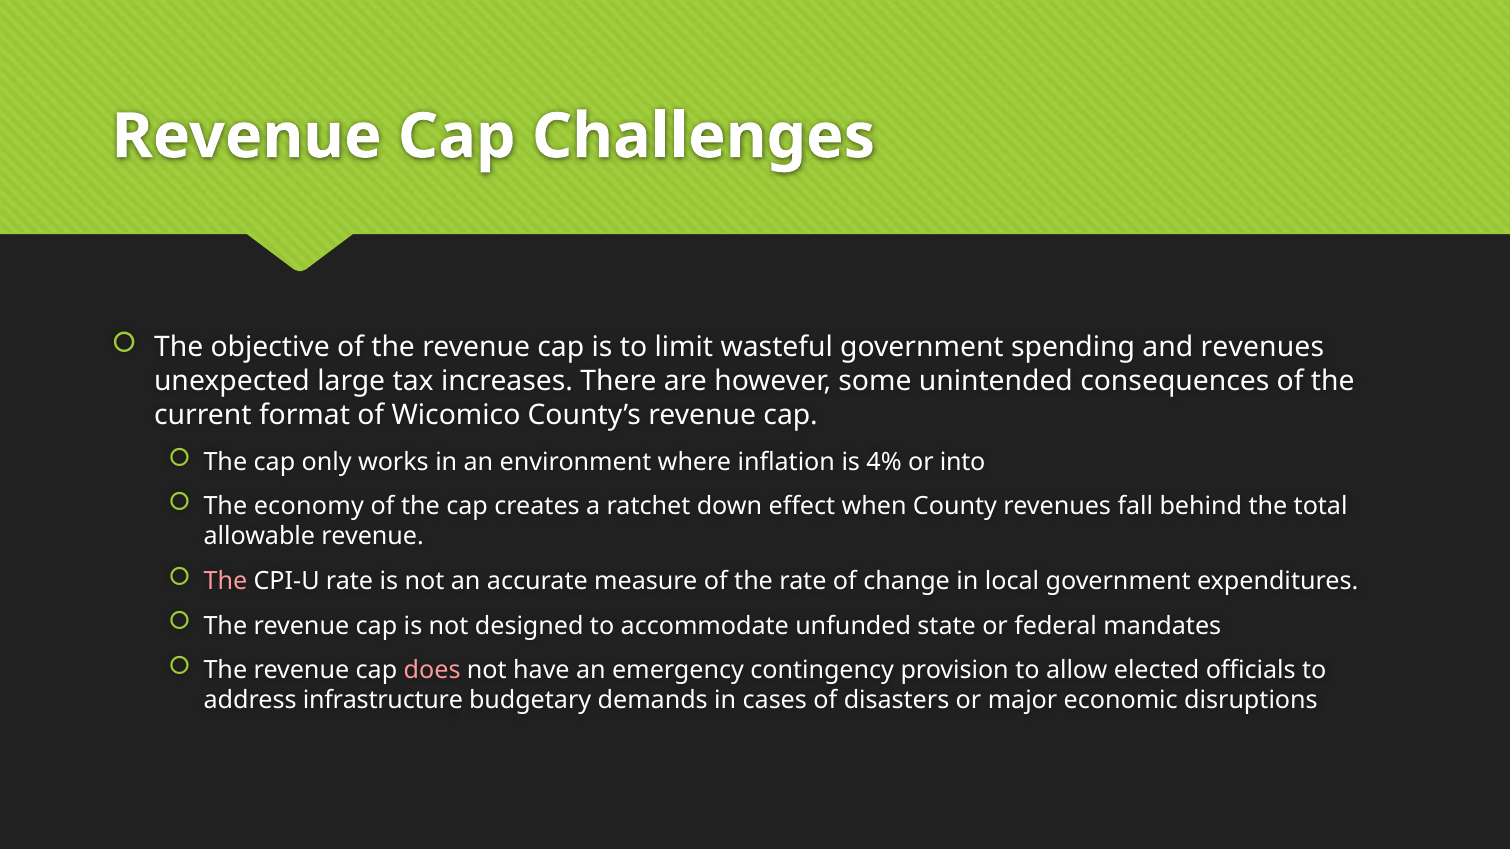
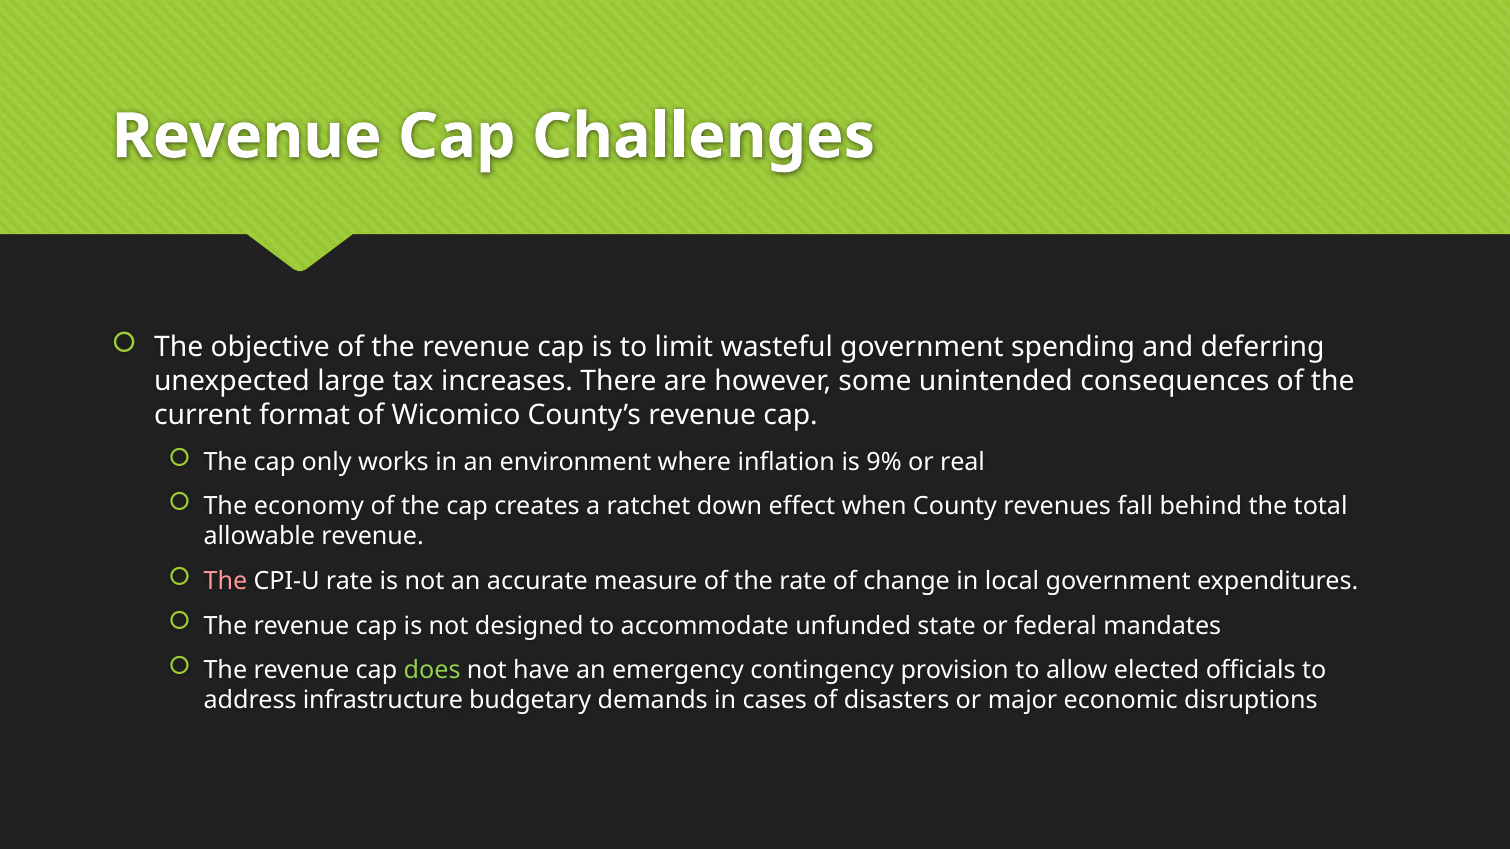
and revenues: revenues -> deferring (1262, 348)
4%: 4% -> 9% (884, 462)
into: into -> real (963, 462)
does colour: pink -> light green (432, 671)
